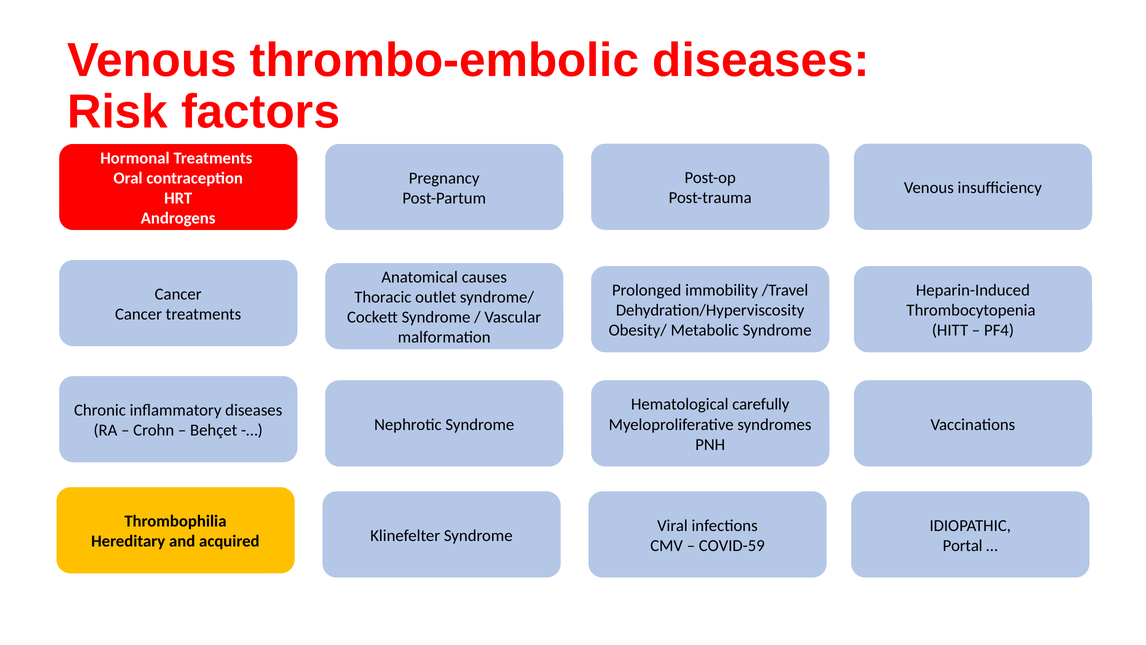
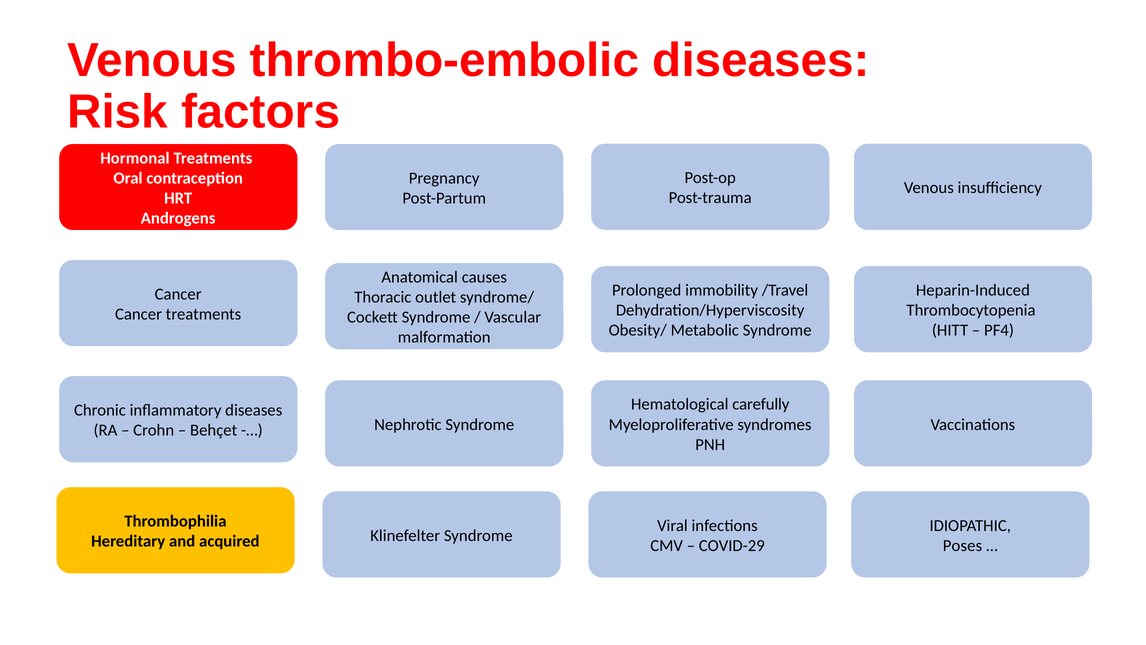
COVID-59: COVID-59 -> COVID-29 (732, 545)
Portal: Portal -> Poses (962, 545)
